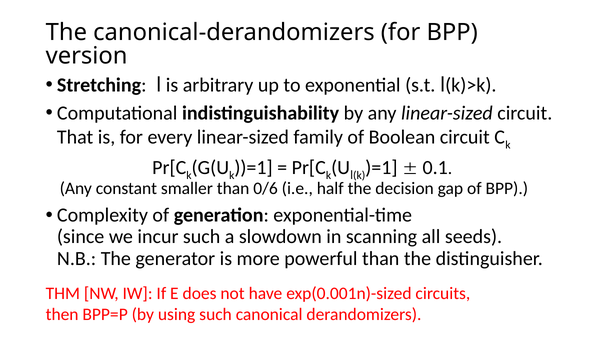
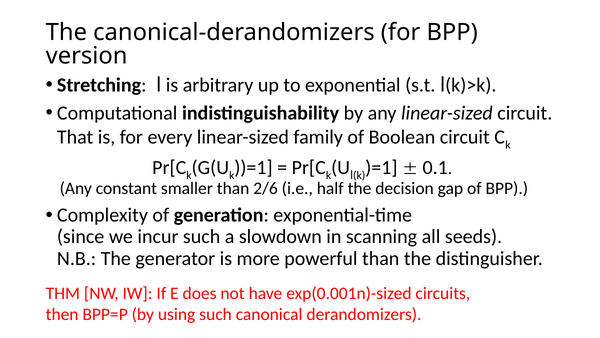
0/6: 0/6 -> 2/6 (266, 188)
